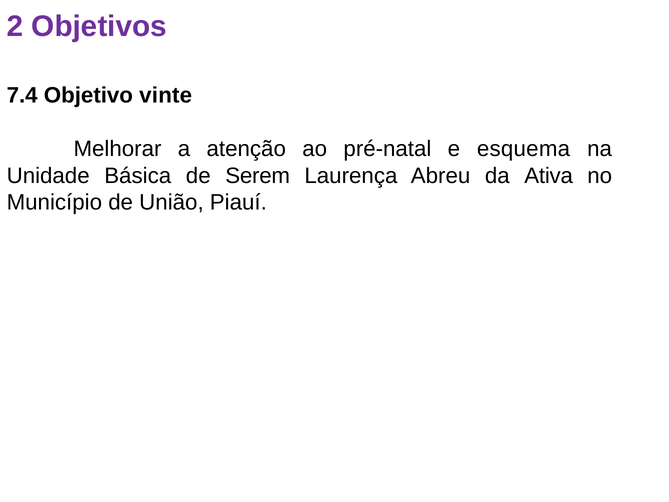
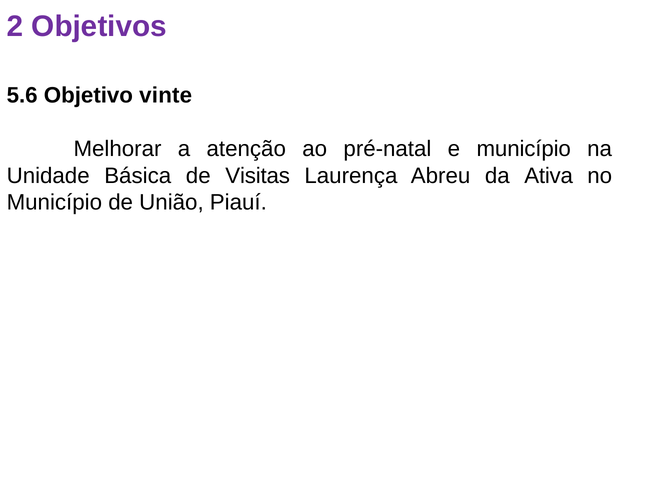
7.4: 7.4 -> 5.6 (22, 95)
e esquema: esquema -> município (524, 149)
Serem: Serem -> Visitas (258, 176)
